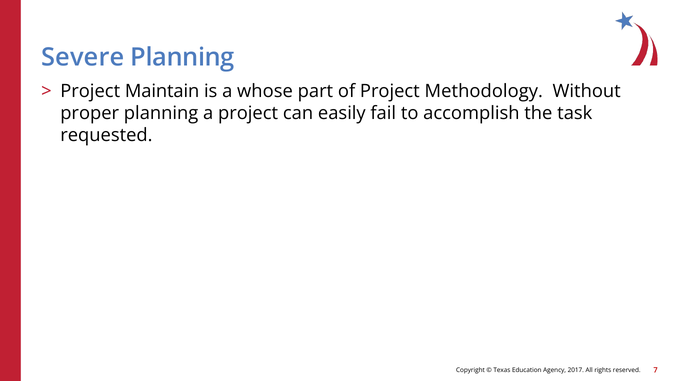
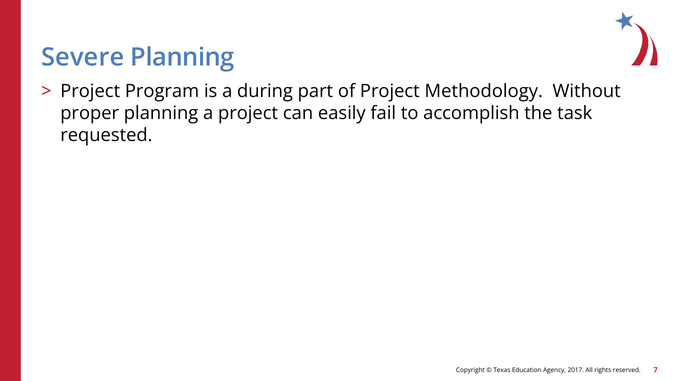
Maintain: Maintain -> Program (162, 91)
whose: whose -> during (265, 91)
